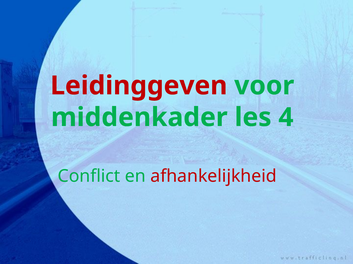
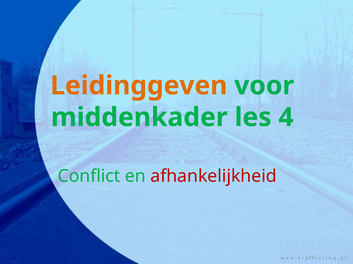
Leidinggeven colour: red -> orange (139, 86)
